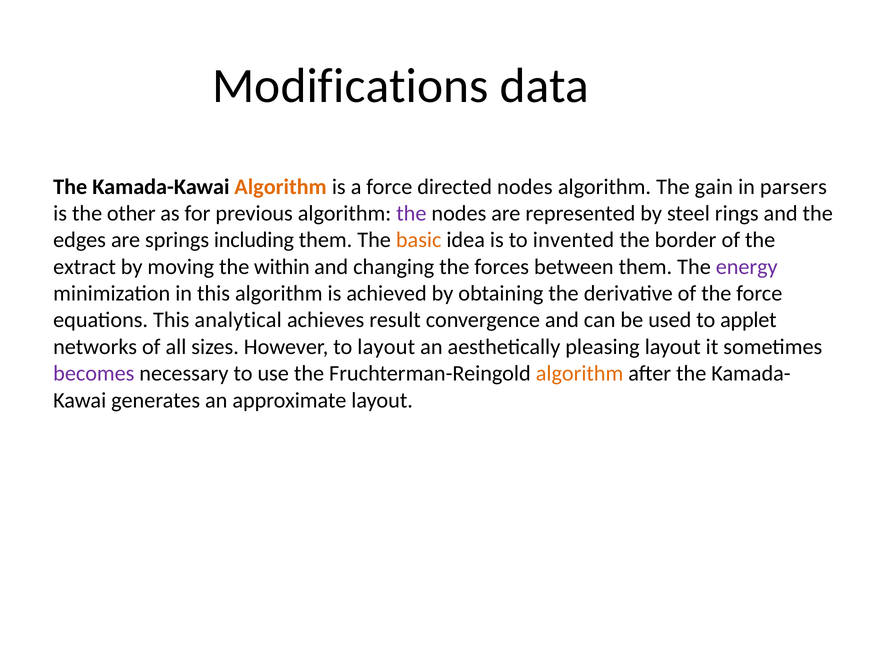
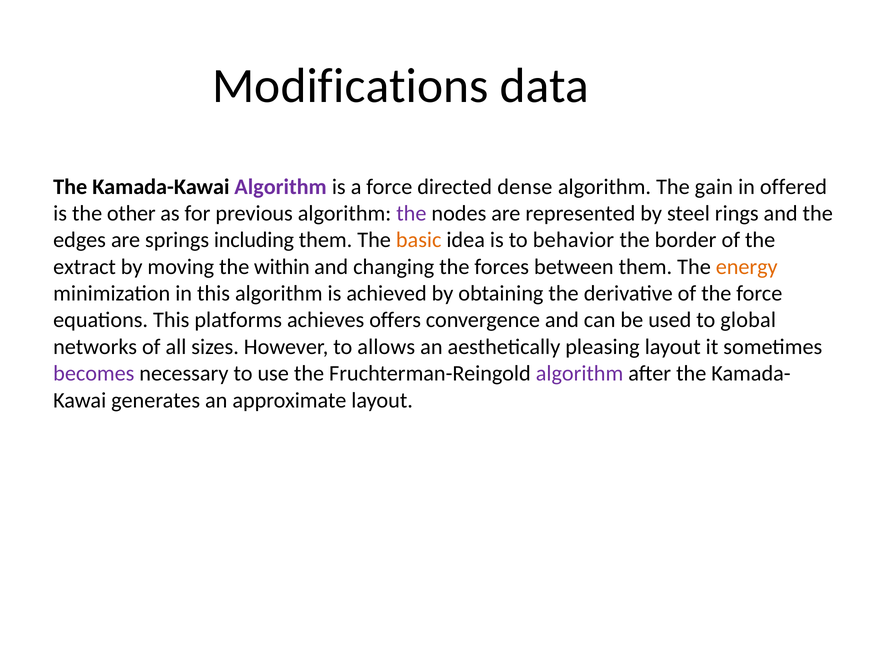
Algorithm colour: orange -> purple (281, 187)
directed nodes: nodes -> dense (525, 187)
parsers: parsers -> offered (793, 187)
invented: invented -> behavior (573, 240)
energy colour: purple -> orange (747, 267)
analytical: analytical -> platforms (238, 320)
result: result -> offers (395, 320)
applet: applet -> global (748, 320)
to layout: layout -> allows (386, 347)
algorithm colour: orange -> purple (580, 374)
